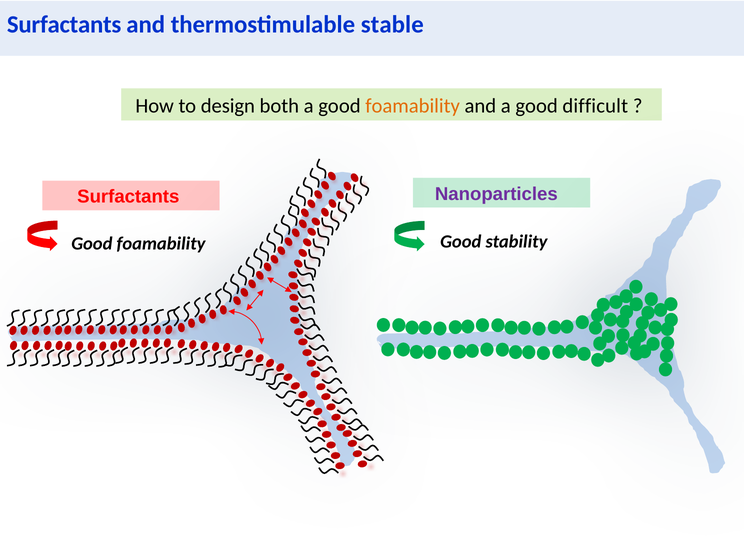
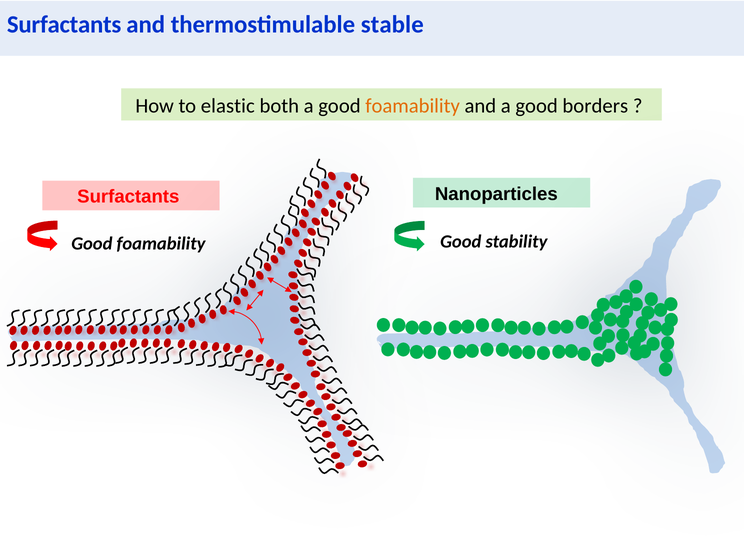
design: design -> elastic (228, 106)
difficult: difficult -> borders (595, 106)
Nanoparticles colour: purple -> black (496, 194)
